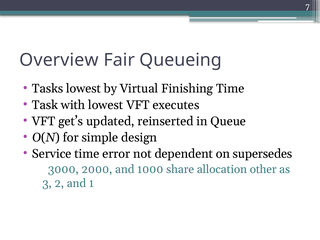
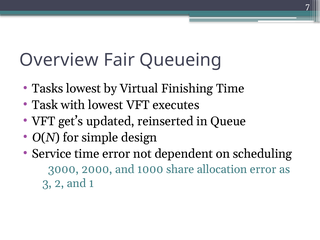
supersedes: supersedes -> scheduling (262, 154)
allocation other: other -> error (263, 169)
